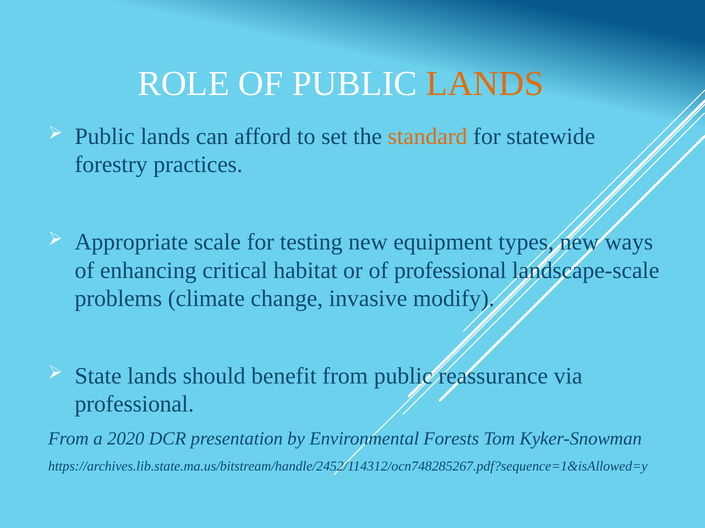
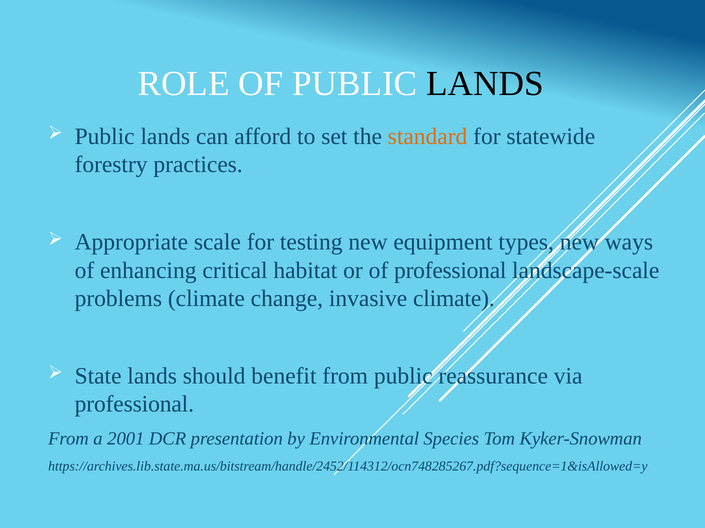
LANDS colour: orange -> black (485, 84)
invasive modify: modify -> climate (454, 299)
2020: 2020 -> 2001 (126, 439)
Forests: Forests -> Species (451, 439)
